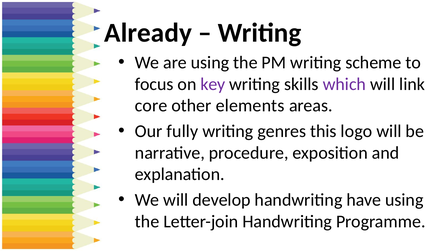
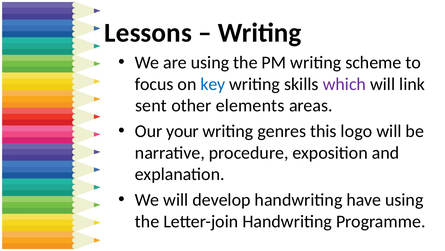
Already: Already -> Lessons (148, 33)
key colour: purple -> blue (213, 84)
core: core -> sent (151, 105)
fully: fully -> your (183, 131)
